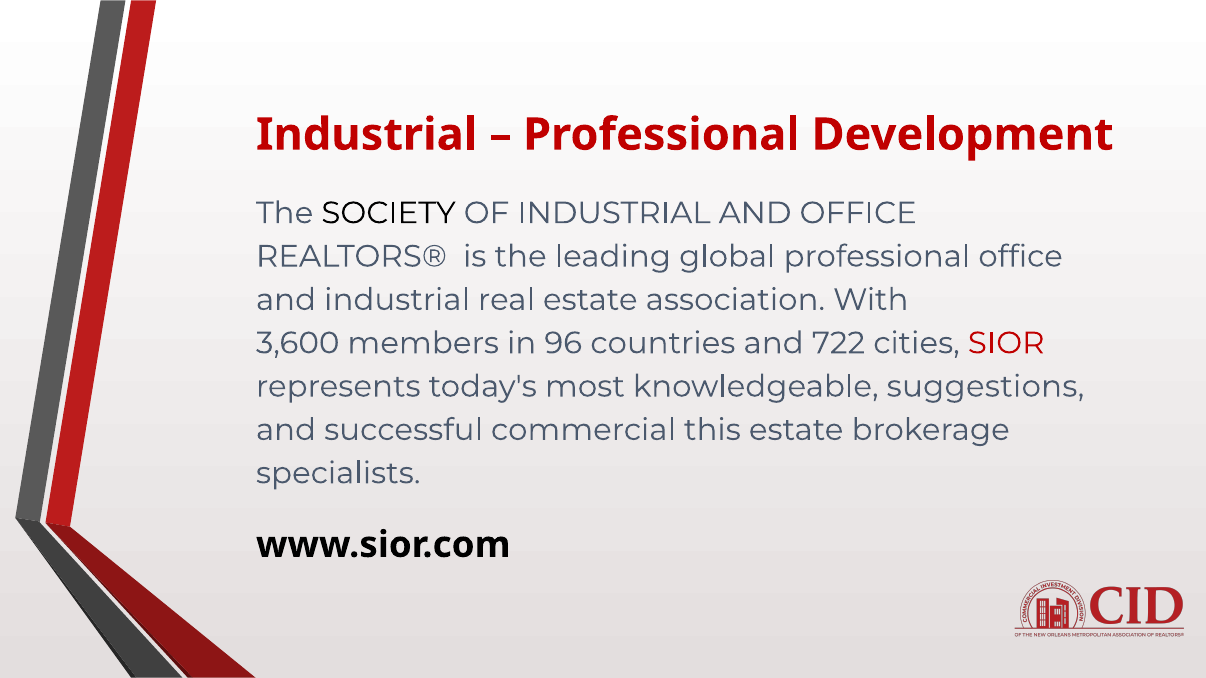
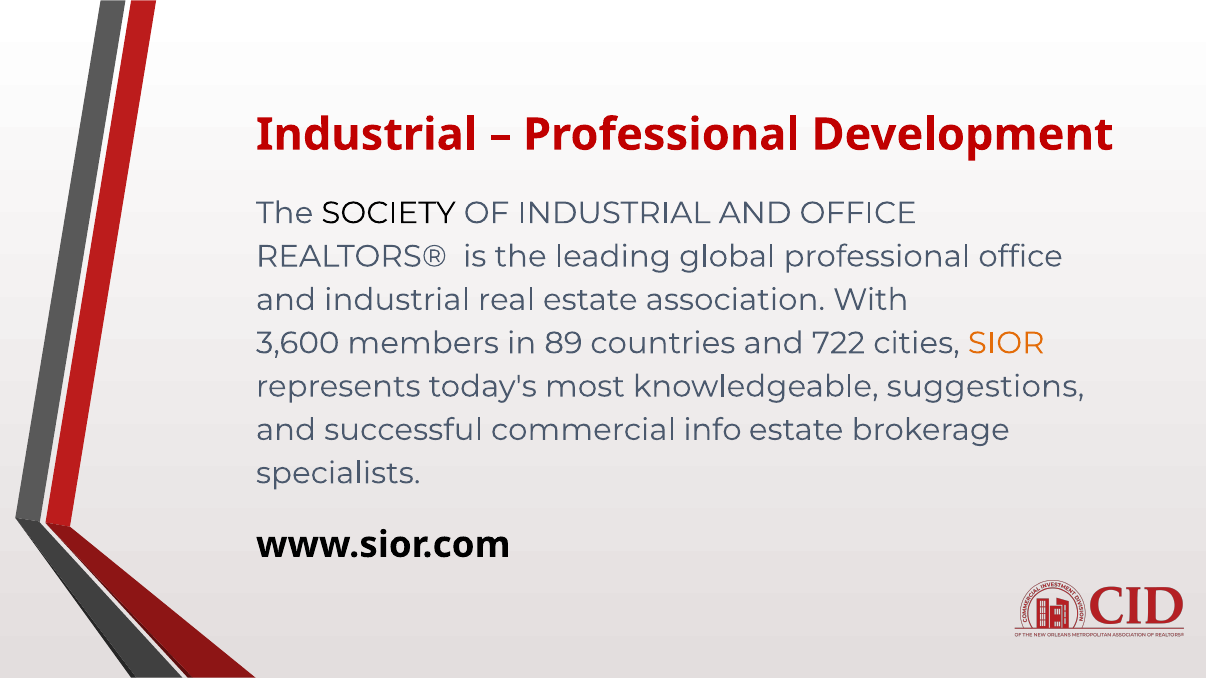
96: 96 -> 89 (563, 343)
SIOR colour: red -> orange (1006, 343)
this: this -> info (713, 430)
